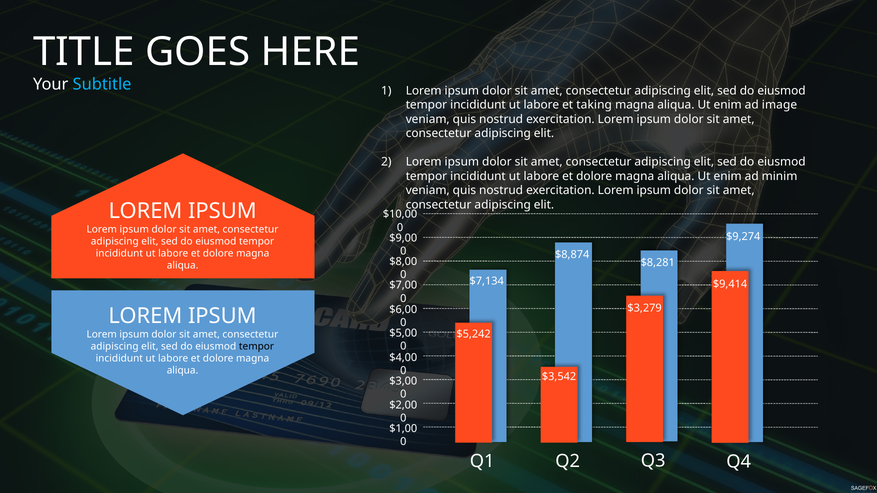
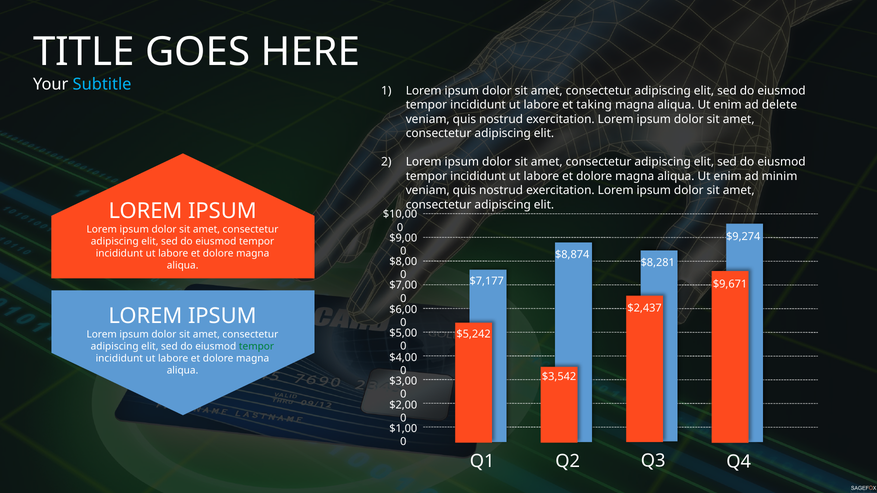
image: image -> delete (779, 105)
$7,134: $7,134 -> $7,177 (487, 281)
$9,414: $9,414 -> $9,671 (730, 285)
$3,279: $3,279 -> $2,437 (645, 308)
tempor colour: black -> green (257, 347)
